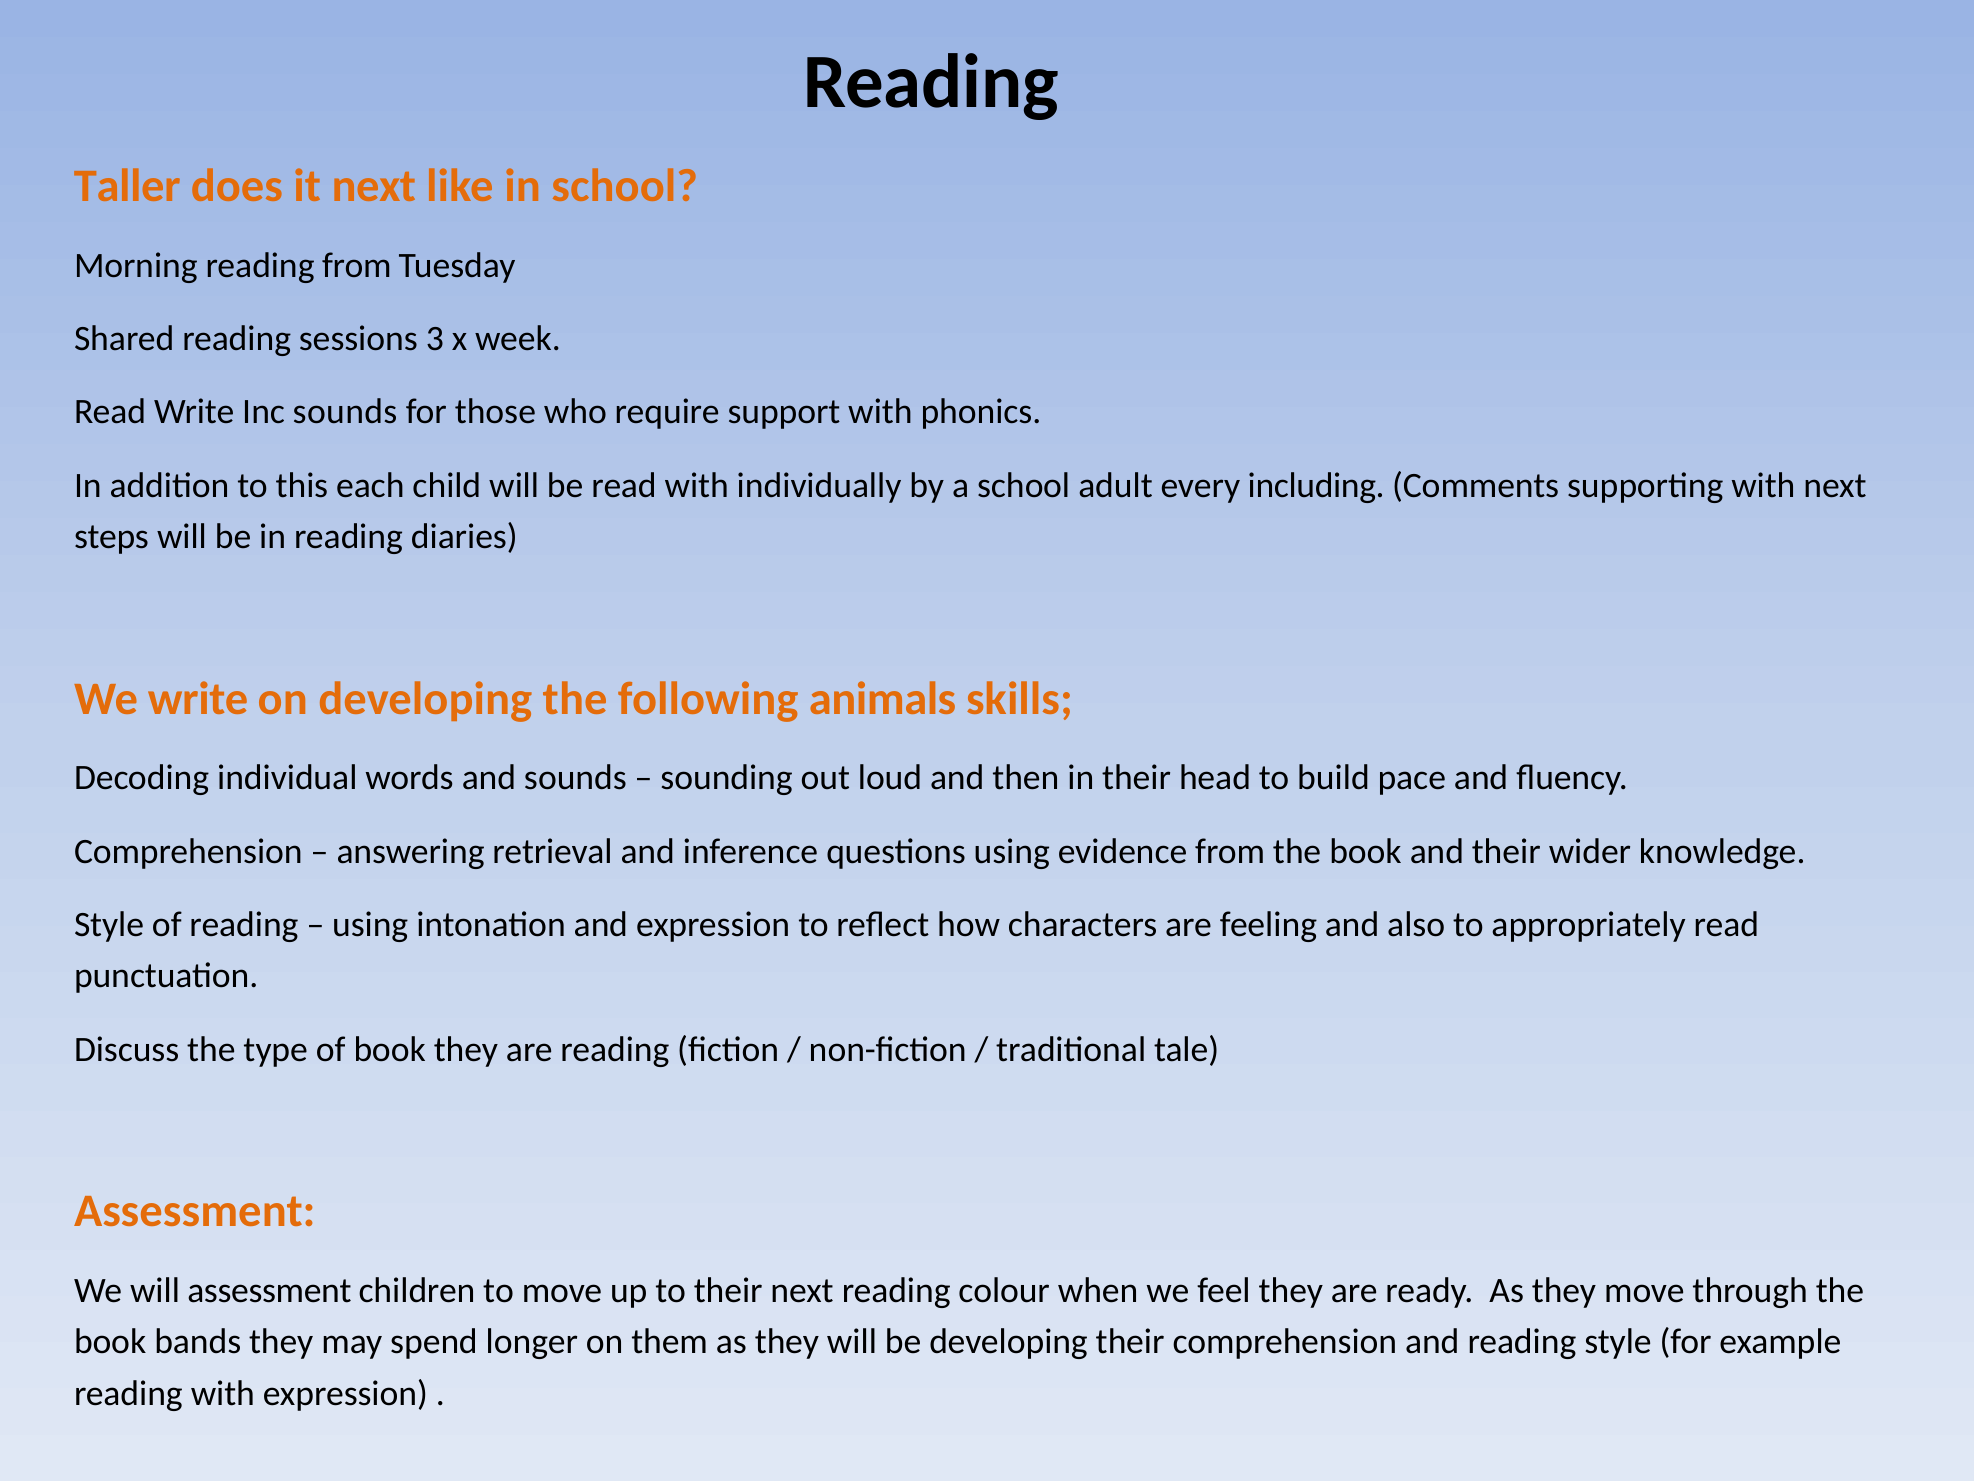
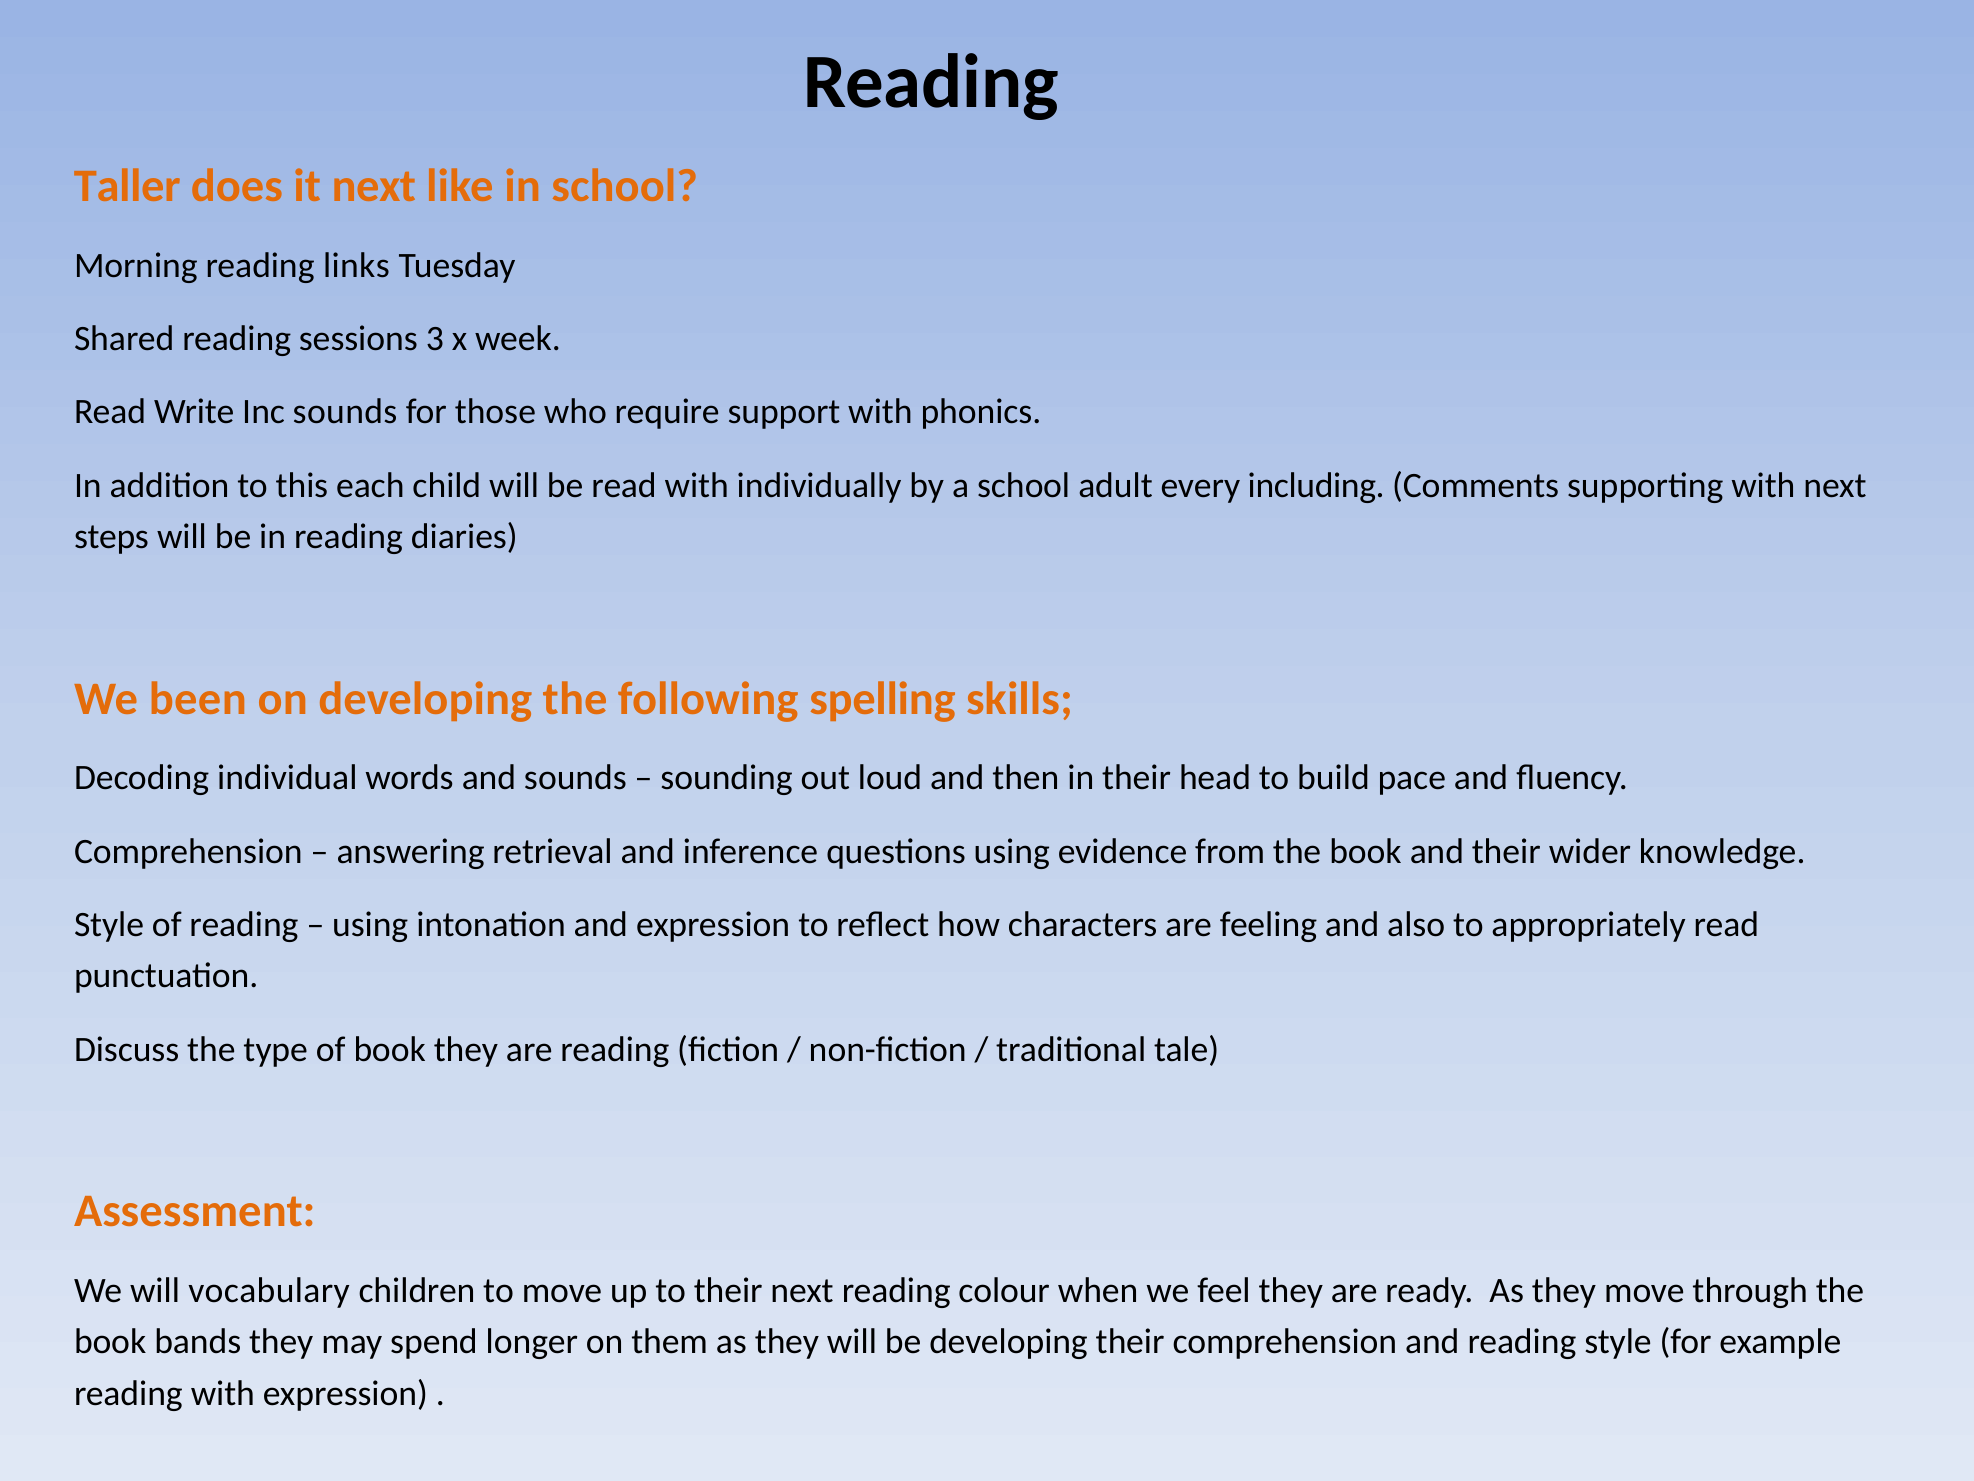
reading from: from -> links (356, 265)
We write: write -> been (198, 699)
animals: animals -> spelling (882, 699)
will assessment: assessment -> vocabulary (269, 1290)
